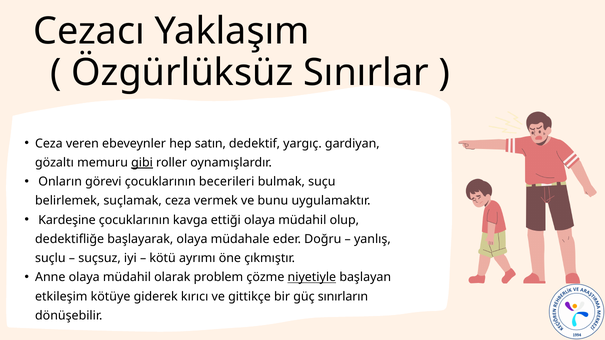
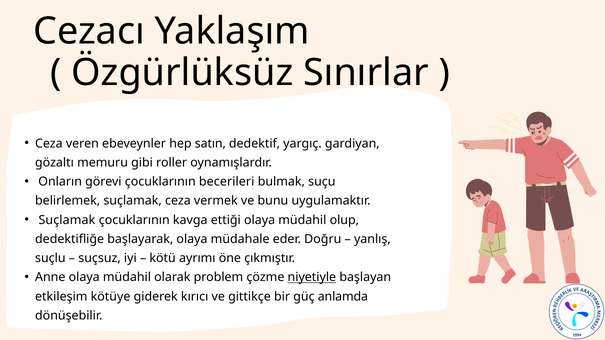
gibi underline: present -> none (142, 163)
Kardeşine: Kardeşine -> Suçlamak (67, 220)
sınırların: sınırların -> anlamda (343, 297)
